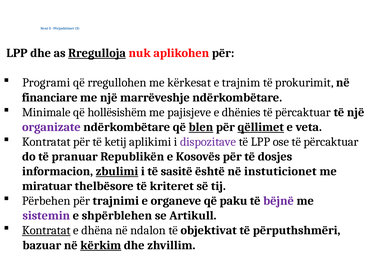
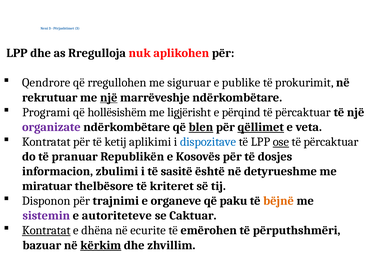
Rregulloja underline: present -> none (97, 53)
Programi: Programi -> Qendrore (46, 83)
kërkesat: kërkesat -> siguruar (189, 83)
trajnim: trajnim -> publike (241, 83)
financiare: financiare -> rekrutuar (50, 97)
një underline: none -> present (109, 97)
Minimale: Minimale -> Programi (46, 112)
pajisjeve: pajisjeve -> ligjërisht (189, 112)
dhënies: dhënies -> përqind (241, 112)
dispozitave colour: purple -> blue (208, 142)
ose underline: none -> present (281, 142)
zbulimi underline: present -> none (117, 171)
instuticionet: instuticionet -> detyrueshme (280, 171)
Përbehen: Përbehen -> Disponon (46, 201)
bëjnë colour: purple -> orange (279, 201)
shpërblehen: shpërblehen -> autoriteteve (117, 215)
Artikull: Artikull -> Caktuar (193, 215)
ndalon: ndalon -> ecurite (148, 230)
objektivat: objektivat -> emërohen (209, 230)
